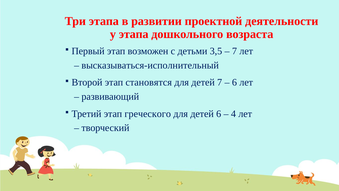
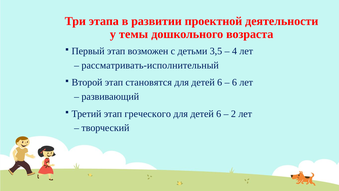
у этапа: этапа -> темы (134, 34)
7: 7 -> 4 (234, 51)
высказываться-исполнительный: высказываться-исполнительный -> рассматривать-исполнительный (150, 65)
7: 7 -> 6 (220, 82)
4: 4 -> 2 (233, 114)
